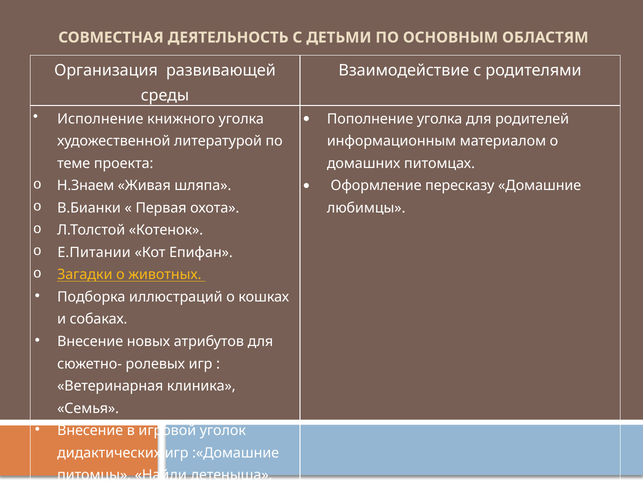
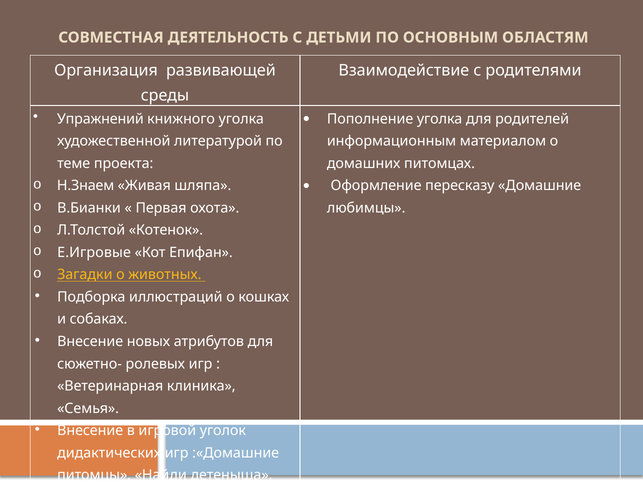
Исполнение: Исполнение -> Упражнений (100, 119)
Е.Питании: Е.Питании -> Е.Игровые (94, 253)
